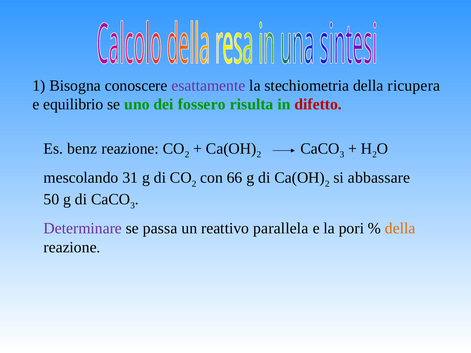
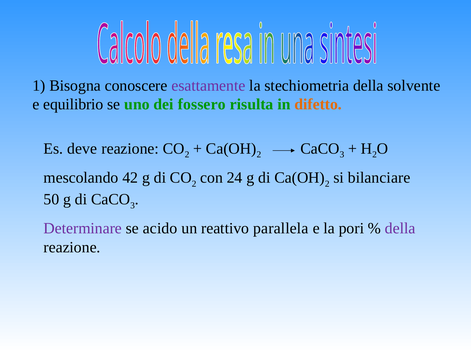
ricupera: ricupera -> solvente (414, 86)
difetto colour: red -> orange (318, 104)
benz: benz -> deve (82, 149)
31: 31 -> 42 (130, 178)
66: 66 -> 24 (235, 178)
abbassare: abbassare -> bilanciare (379, 178)
passa: passa -> acido (160, 229)
della colour: orange -> purple (400, 229)
